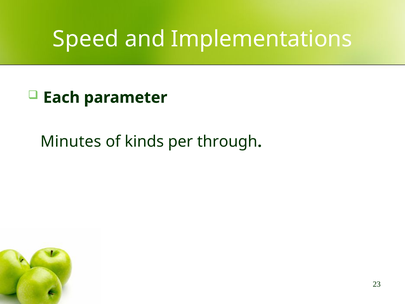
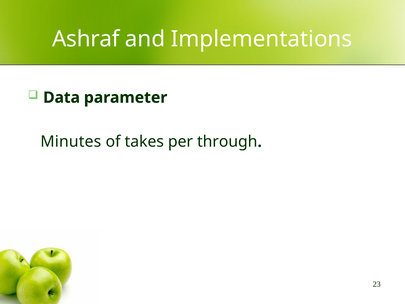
Speed: Speed -> Ashraf (86, 39)
Each: Each -> Data (62, 97)
kinds: kinds -> takes (144, 142)
